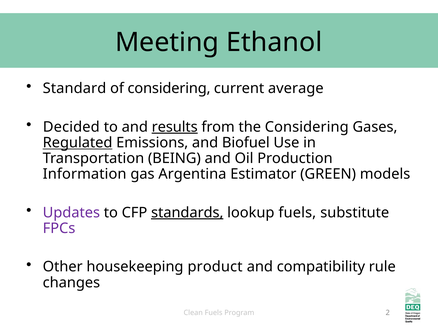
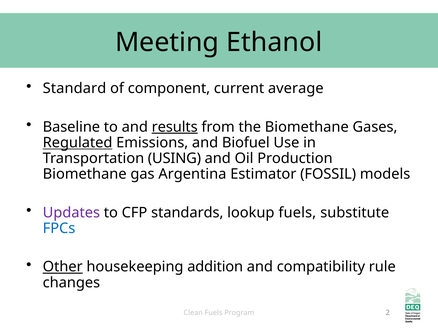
of considering: considering -> component (169, 89)
Decided: Decided -> Baseline (71, 127)
the Considering: Considering -> Biomethane (307, 127)
BEING: BEING -> USING (174, 159)
Information: Information -> Biomethane (85, 174)
GREEN: GREEN -> FOSSIL (328, 174)
standards underline: present -> none (187, 213)
FPCs colour: purple -> blue (59, 229)
Other underline: none -> present (63, 267)
product: product -> addition (215, 267)
